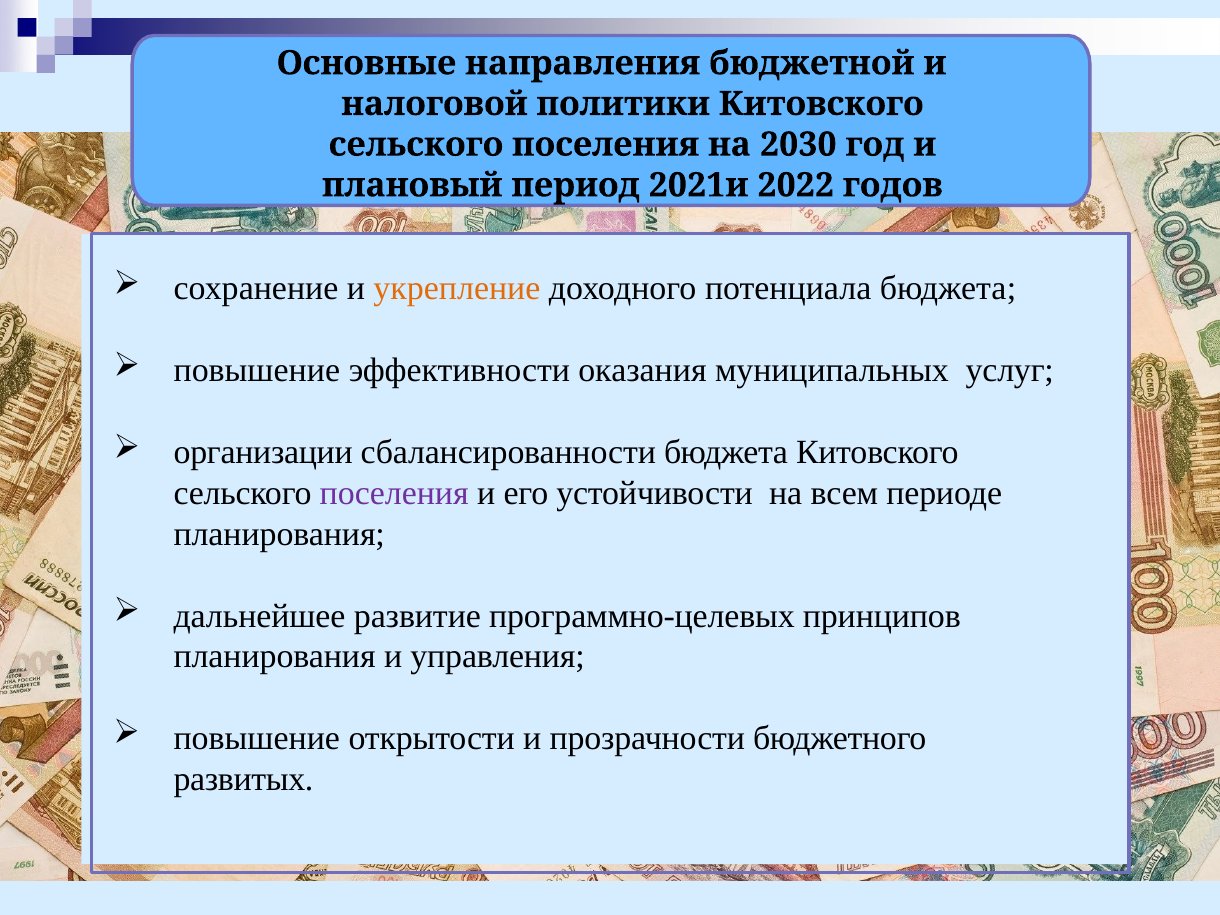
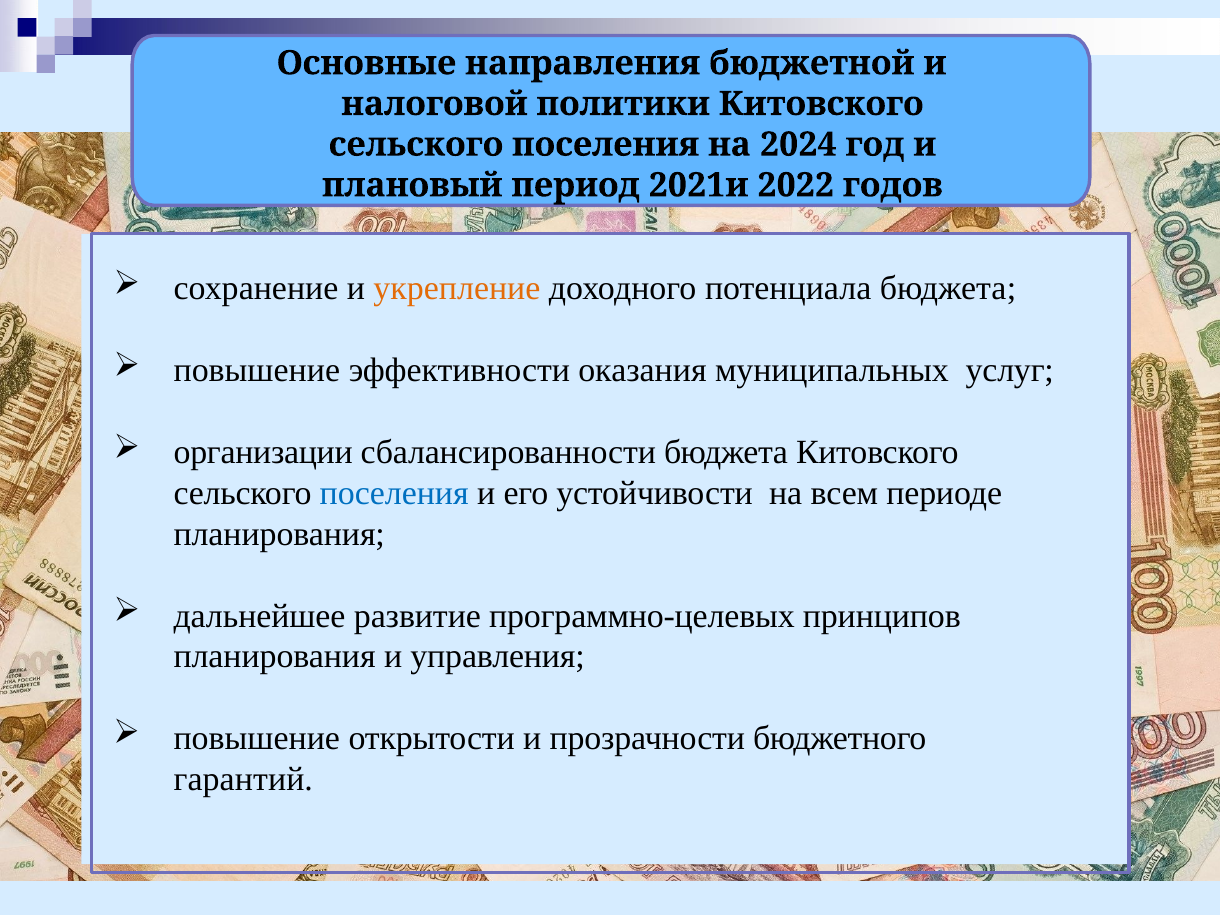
2030: 2030 -> 2024 (798, 145)
поселения colour: purple -> blue (394, 493)
развитых: развитых -> гарантий (243, 779)
